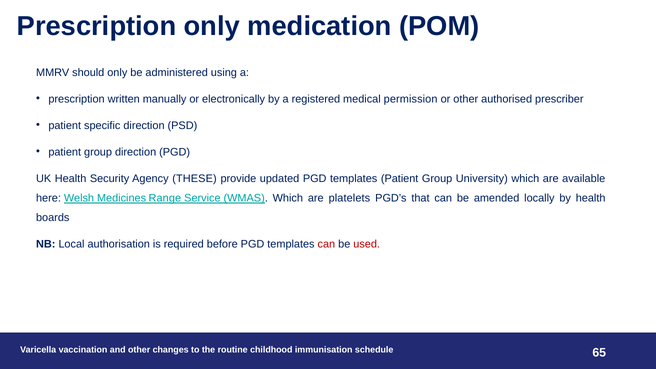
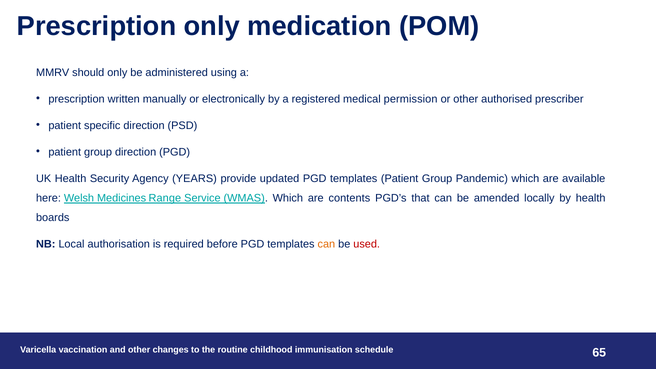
THESE: THESE -> YEARS (195, 178)
University: University -> Pandemic (482, 178)
platelets: platelets -> contents (349, 198)
can colour: red -> orange (326, 244)
